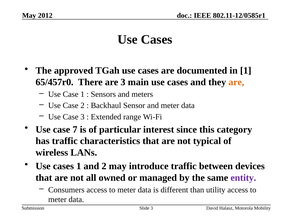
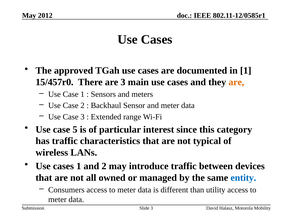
65/457r0: 65/457r0 -> 15/457r0 (55, 82)
7: 7 -> 5 (75, 130)
entity colour: purple -> blue (243, 178)
